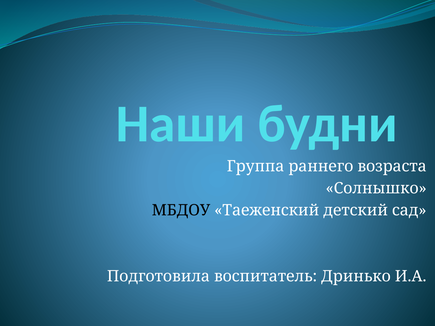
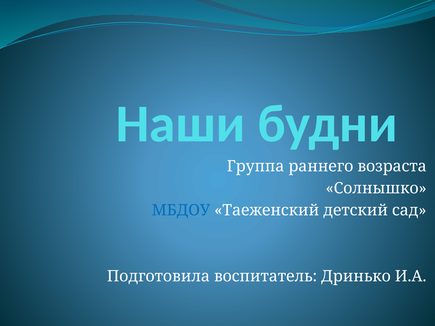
МБДОУ colour: black -> blue (181, 210)
